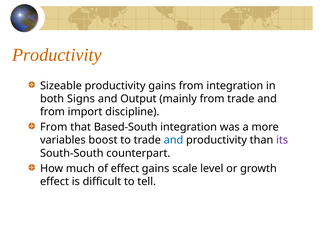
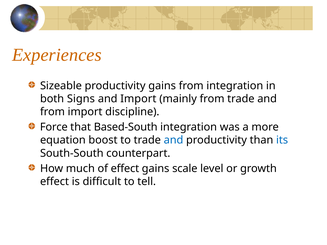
Productivity: Productivity -> Experiences (57, 55)
and Output: Output -> Import (138, 99)
From: From -> Force (54, 127)
variables: variables -> equation (63, 140)
its colour: purple -> blue (282, 140)
